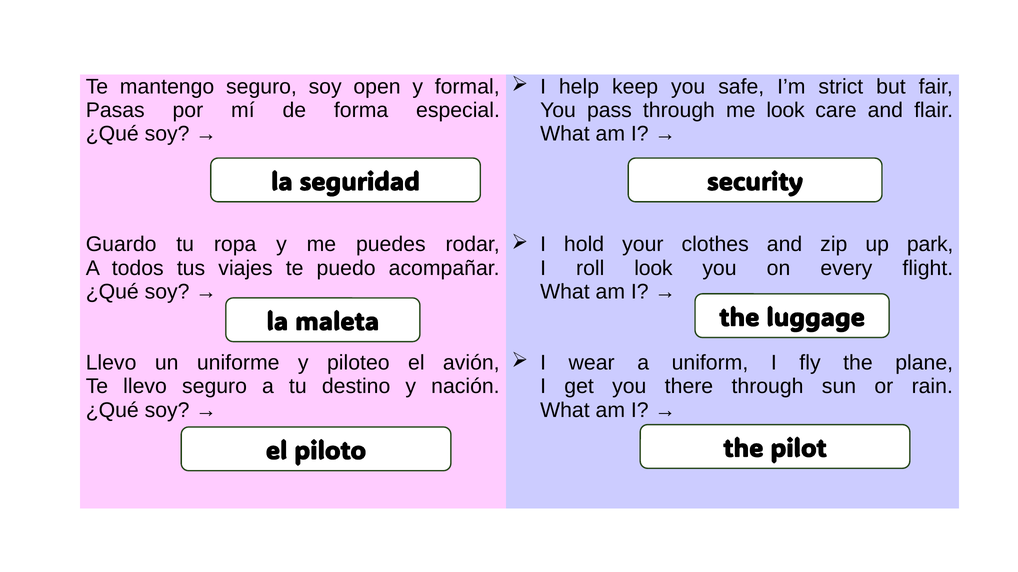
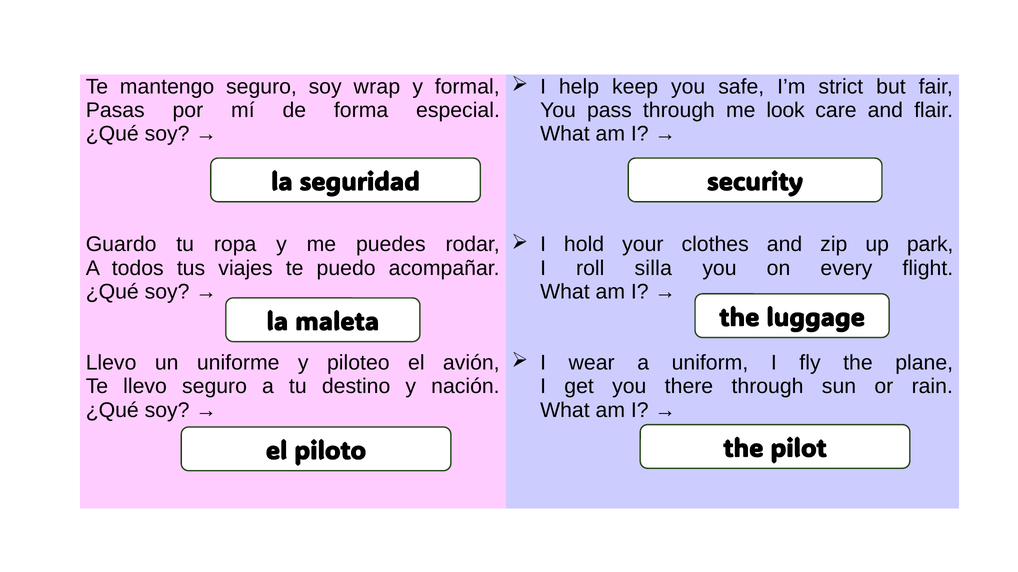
open: open -> wrap (377, 87)
roll look: look -> silla (653, 268)
